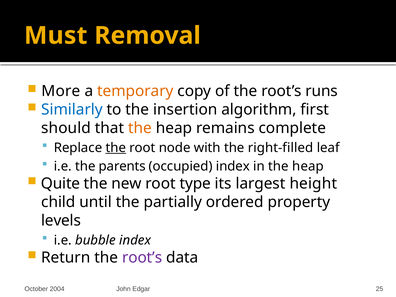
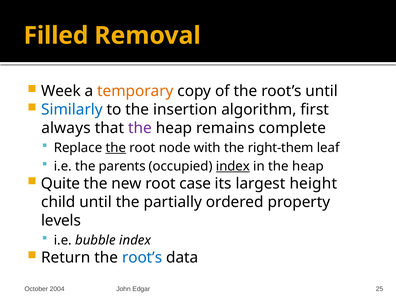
Must: Must -> Filled (56, 36)
More: More -> Week (61, 91)
root’s runs: runs -> until (322, 91)
should: should -> always (66, 128)
the colour: orange -> purple (140, 128)
right-filled: right-filled -> right-them (281, 148)
index underline: none -> present (233, 166)
type: type -> case (195, 184)
root’s colour: purple -> blue (142, 258)
